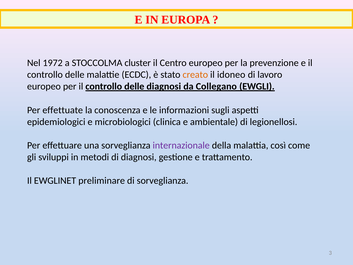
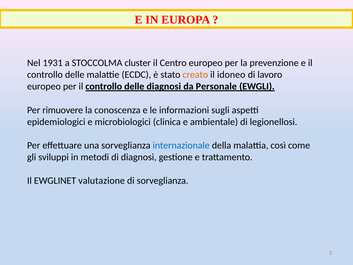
1972: 1972 -> 1931 (53, 63)
Collegano: Collegano -> Personale (216, 86)
effettuate: effettuate -> rimuovere (63, 110)
internazionale colour: purple -> blue (181, 145)
preliminare: preliminare -> valutazione (102, 181)
